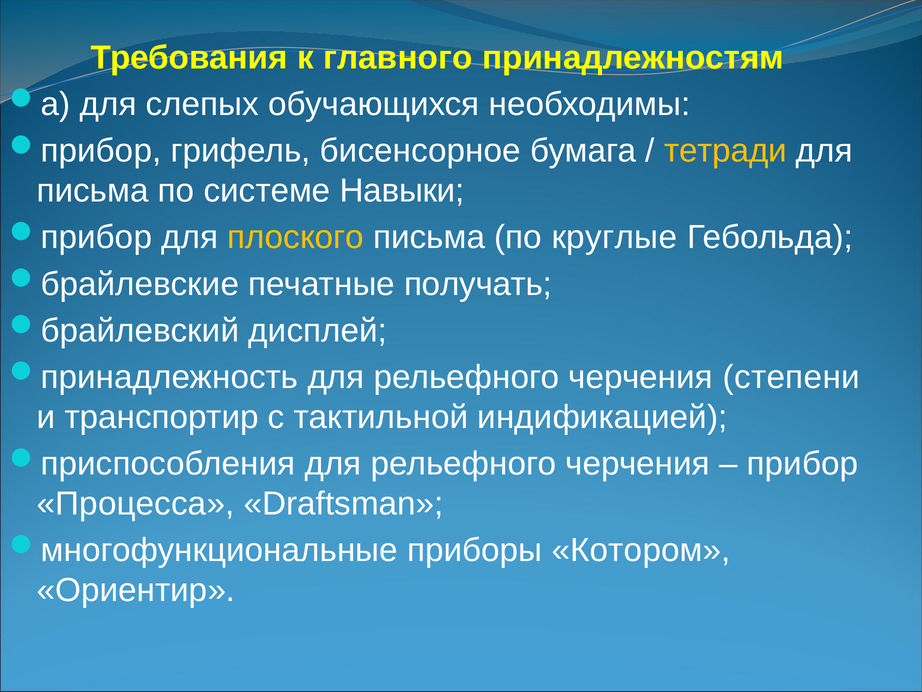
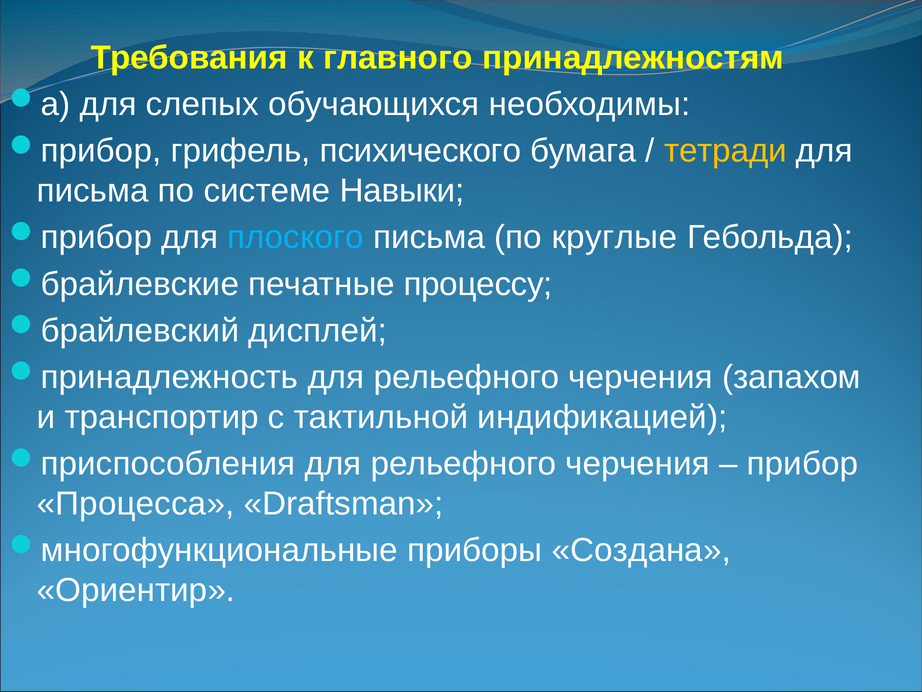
бисенсорное: бисенсорное -> психического (421, 151)
плоского colour: yellow -> light blue (296, 237)
получать: получать -> процессу (478, 284)
степени: степени -> запахом (792, 377)
Котором: Котором -> Создана (641, 550)
